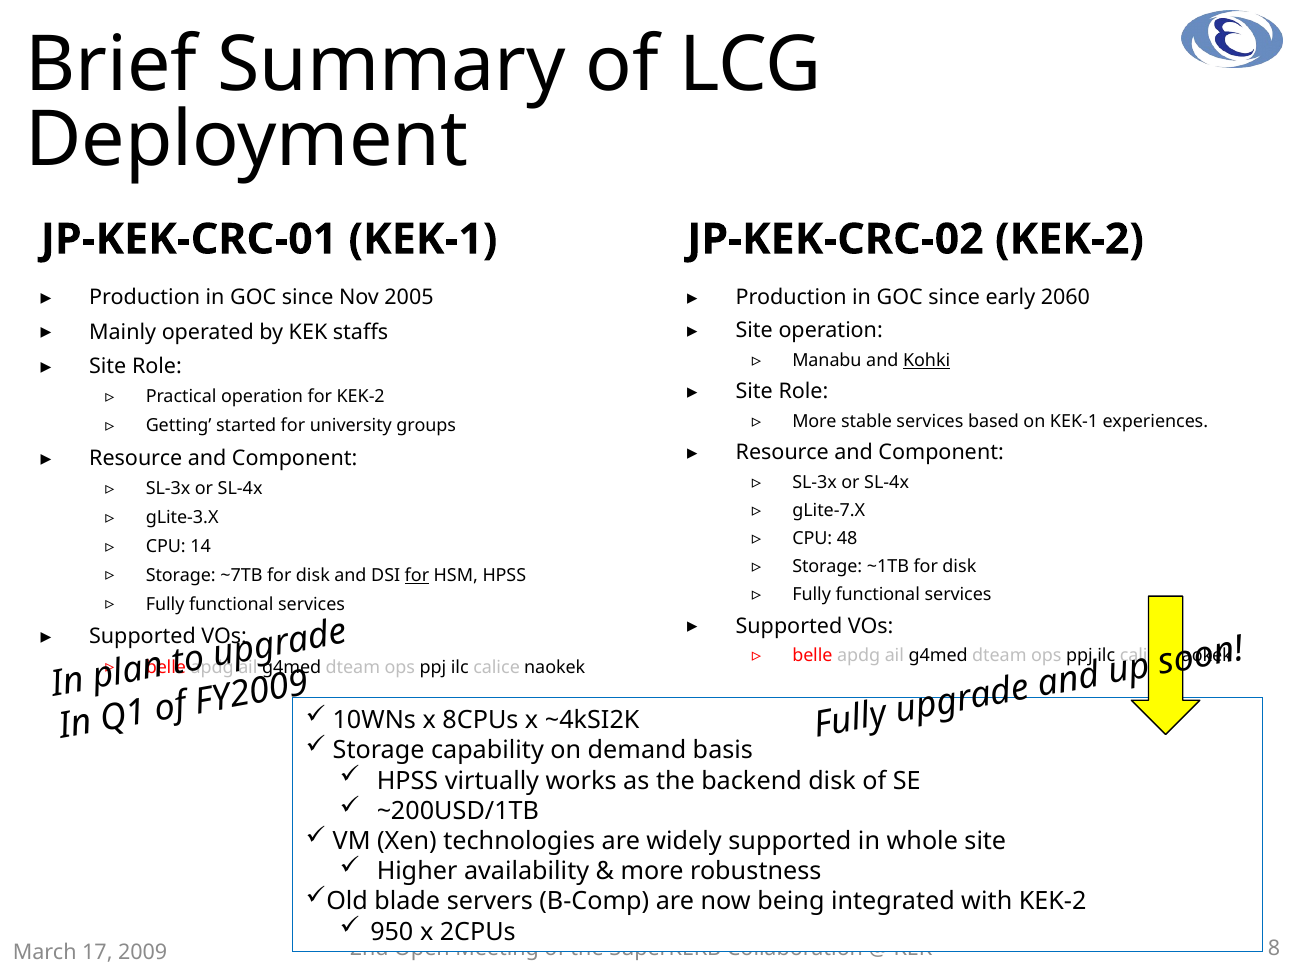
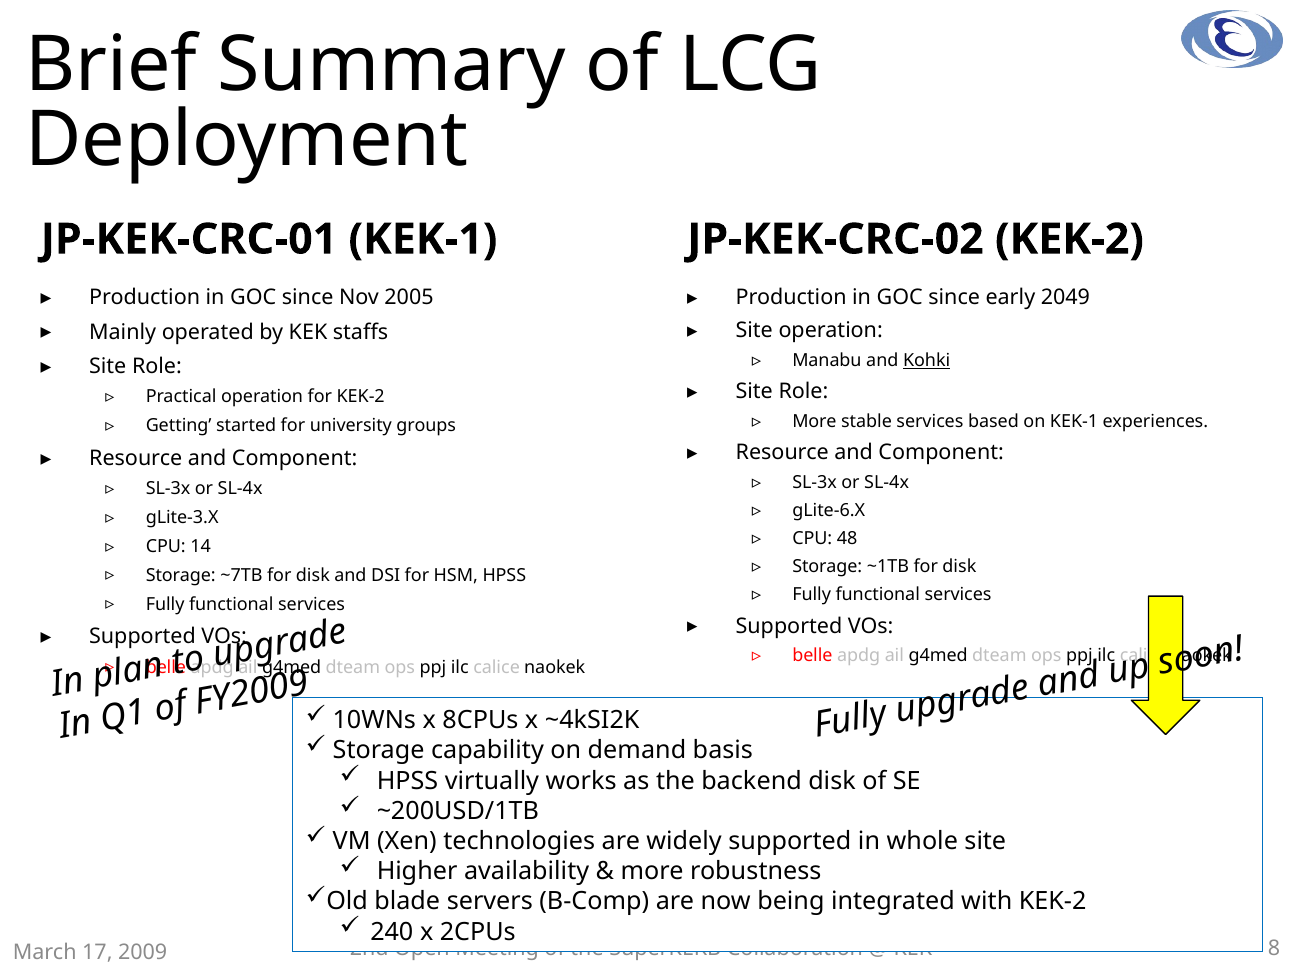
2060: 2060 -> 2049 (1065, 297)
gLite-7.X: gLite-7.X -> gLite-6.X (829, 511)
for underline: present -> none (417, 575)
950: 950 -> 240 (392, 931)
